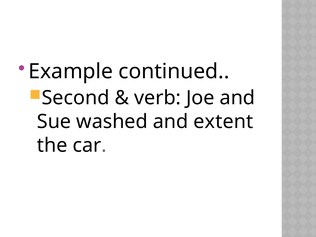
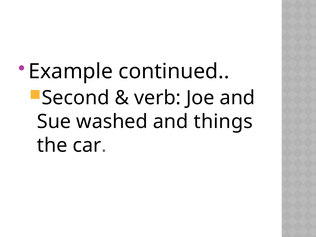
extent: extent -> things (223, 122)
